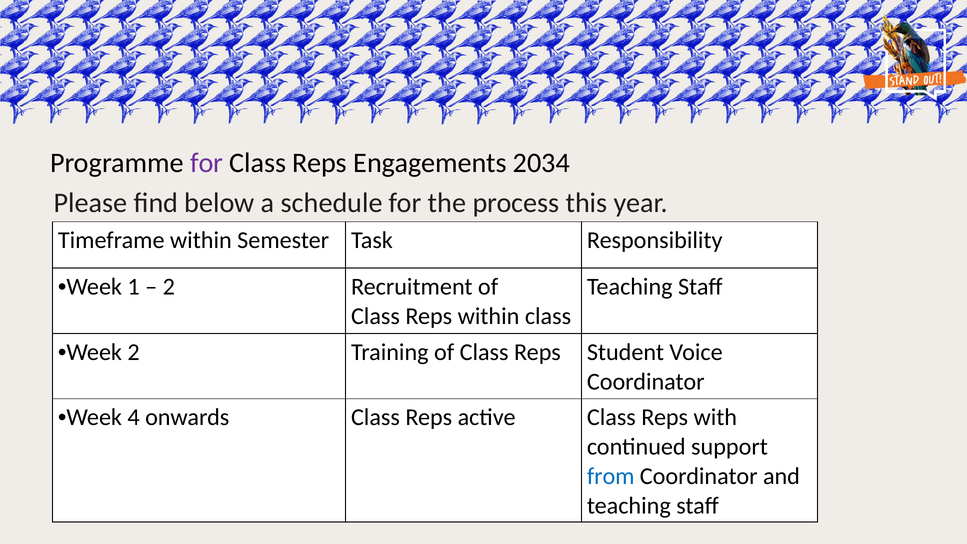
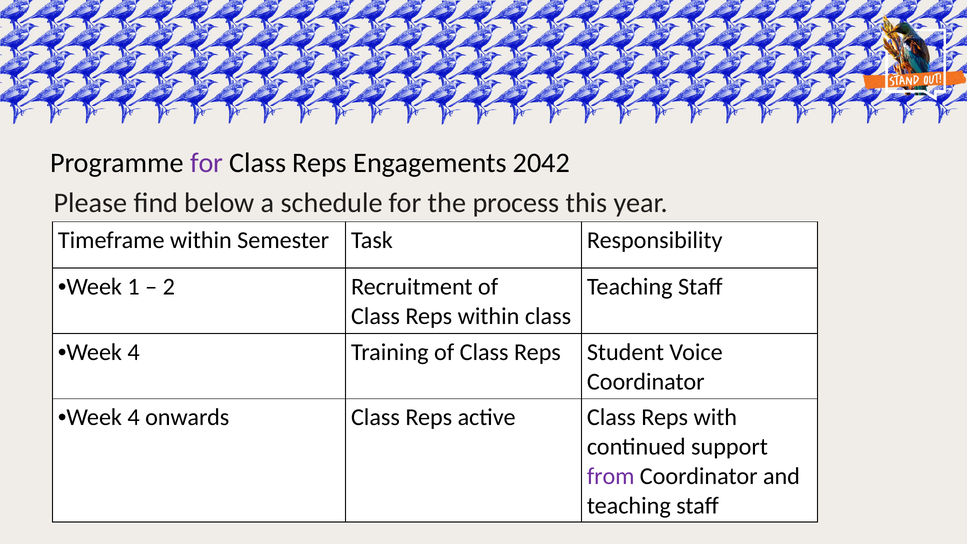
2034: 2034 -> 2042 (541, 163)
2: 2 -> 4 (134, 352)
from colour: blue -> purple (611, 476)
